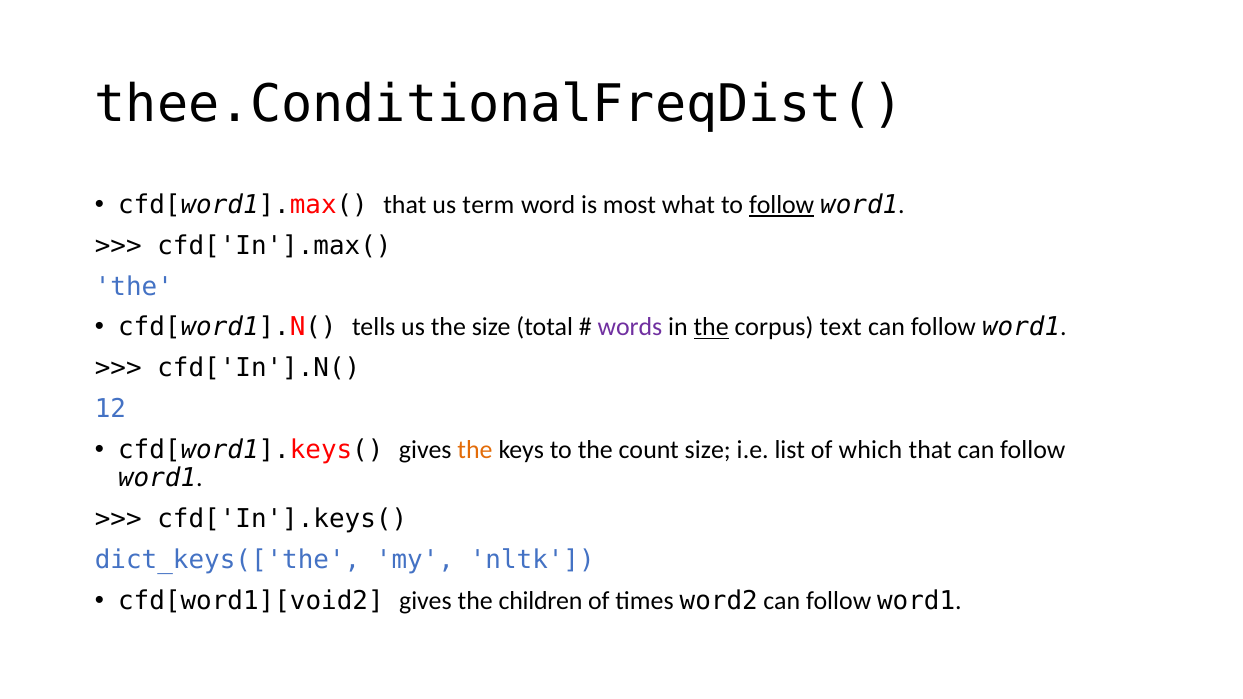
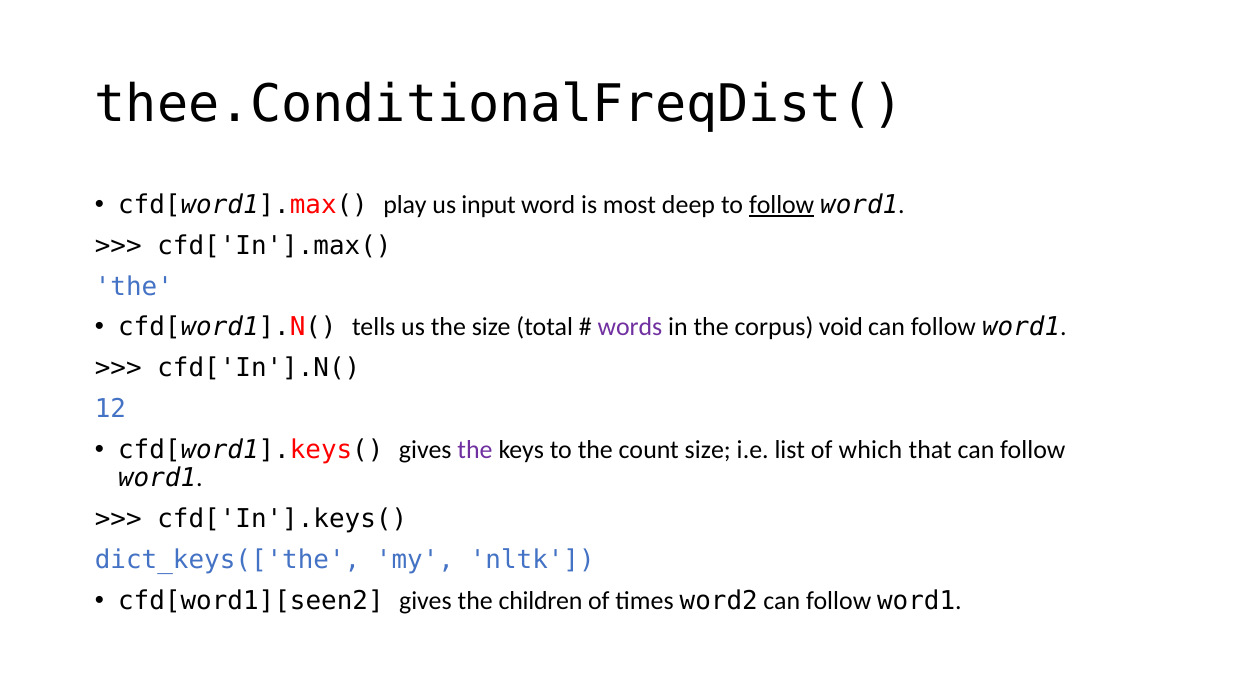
cfd[word1].max( that: that -> play (405, 205)
term: term -> input (489, 205)
what: what -> deep (688, 205)
the underline: present -> none (711, 328)
text: text -> void (841, 328)
the colour: orange -> purple (475, 450)
cfd[word1][void2: cfd[word1][void2 -> cfd[word1][seen2 (251, 601)
